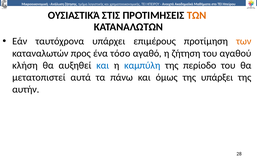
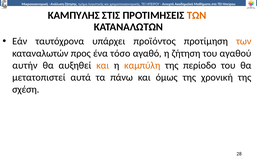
ΟΥΣΙΑΣΤΙΚΆ: ΟΥΣΙΑΣΤΙΚΆ -> ΚΑΜΠΥΛΗΣ (74, 15)
επιµέρους: επιµέρους -> προϊόντος (155, 41)
κλήση: κλήση -> αυτήν (25, 65)
και colour: blue -> orange (103, 65)
καµπύλη colour: blue -> orange (142, 65)
υπάρξει: υπάρξει -> χρονική (217, 77)
αυτήν: αυτήν -> σχέση (26, 89)
